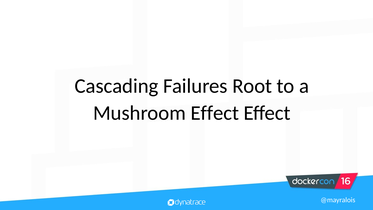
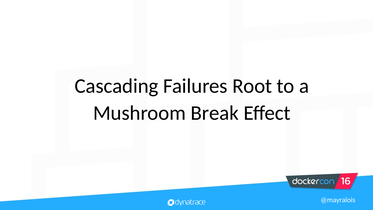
Mushroom Effect: Effect -> Break (215, 113)
